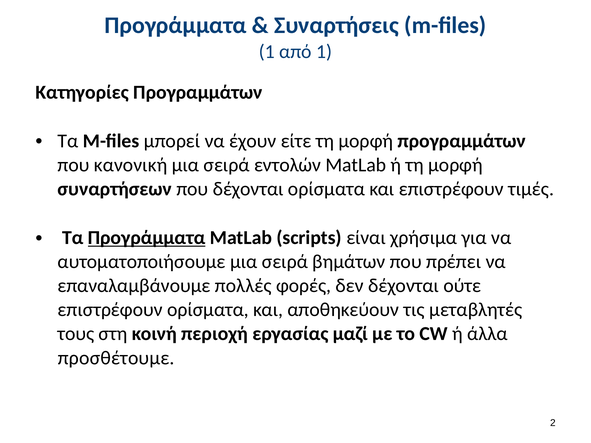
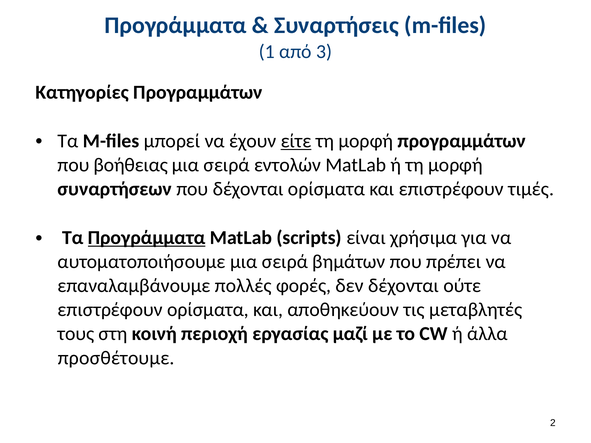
από 1: 1 -> 3 (324, 52)
είτε underline: none -> present (296, 141)
κανονική: κανονική -> βοήθειας (131, 165)
